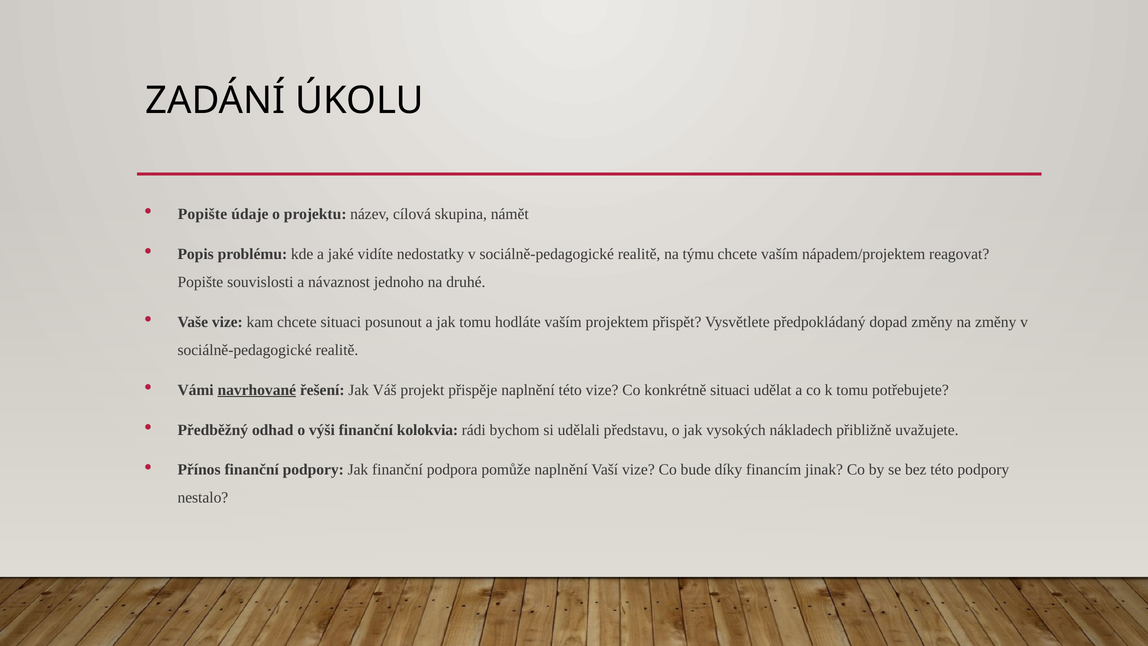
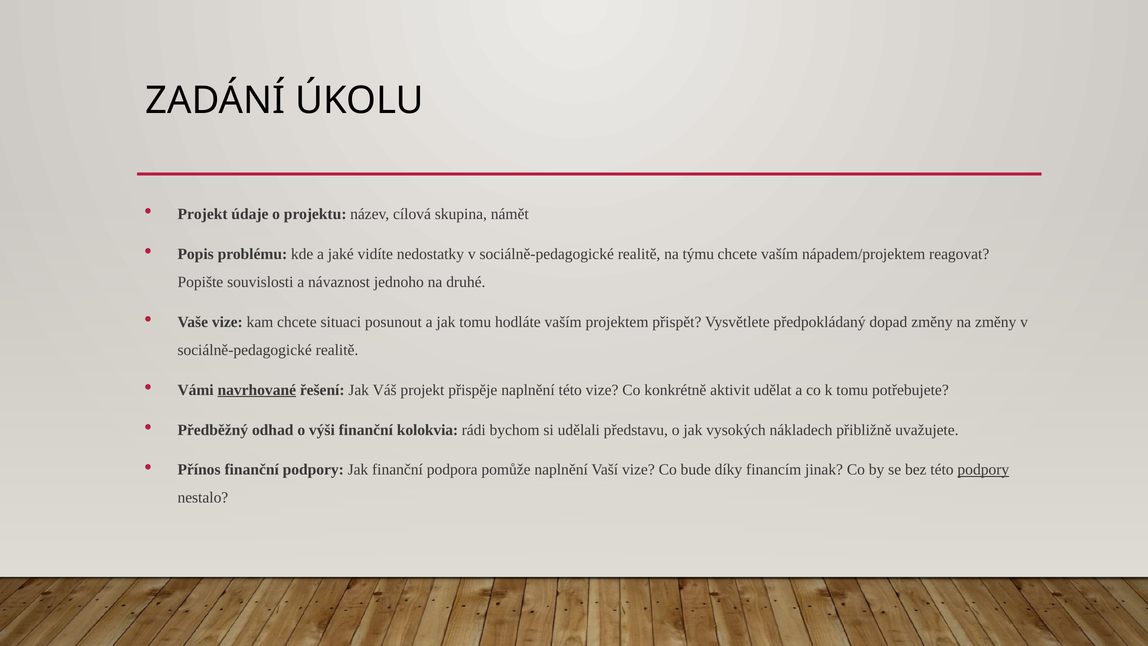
Popište: Popište -> Projekt (203, 214)
konkrétně situaci: situaci -> aktivit (730, 390)
podpory underline: none -> present (983, 470)
